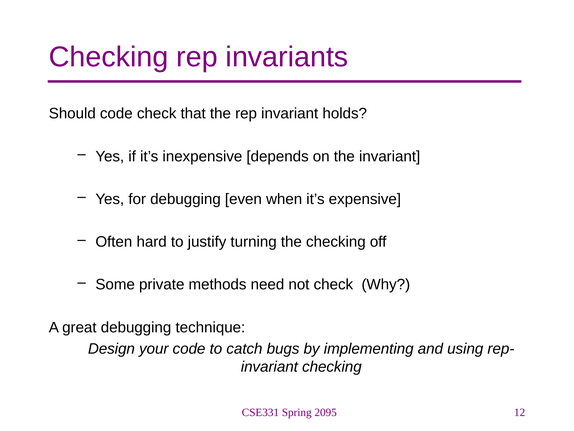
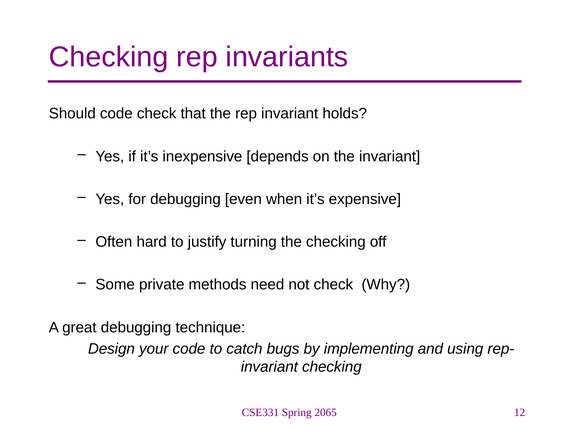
2095: 2095 -> 2065 (326, 412)
